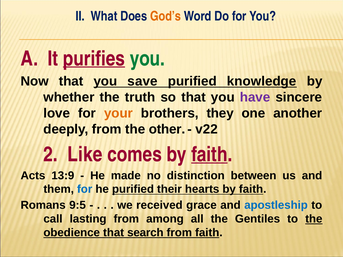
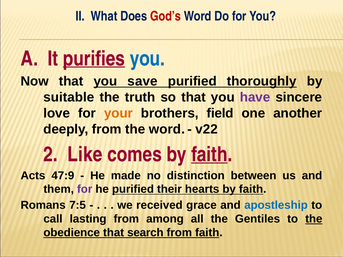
God’s colour: orange -> red (166, 16)
you colour: green -> blue (147, 59)
knowledge: knowledge -> thoroughly (262, 81)
whether: whether -> suitable (69, 97)
they: they -> field (220, 113)
the other: other -> word (167, 129)
13:9: 13:9 -> 47:9 (63, 176)
for colour: blue -> purple (85, 189)
9:5: 9:5 -> 7:5 (78, 205)
